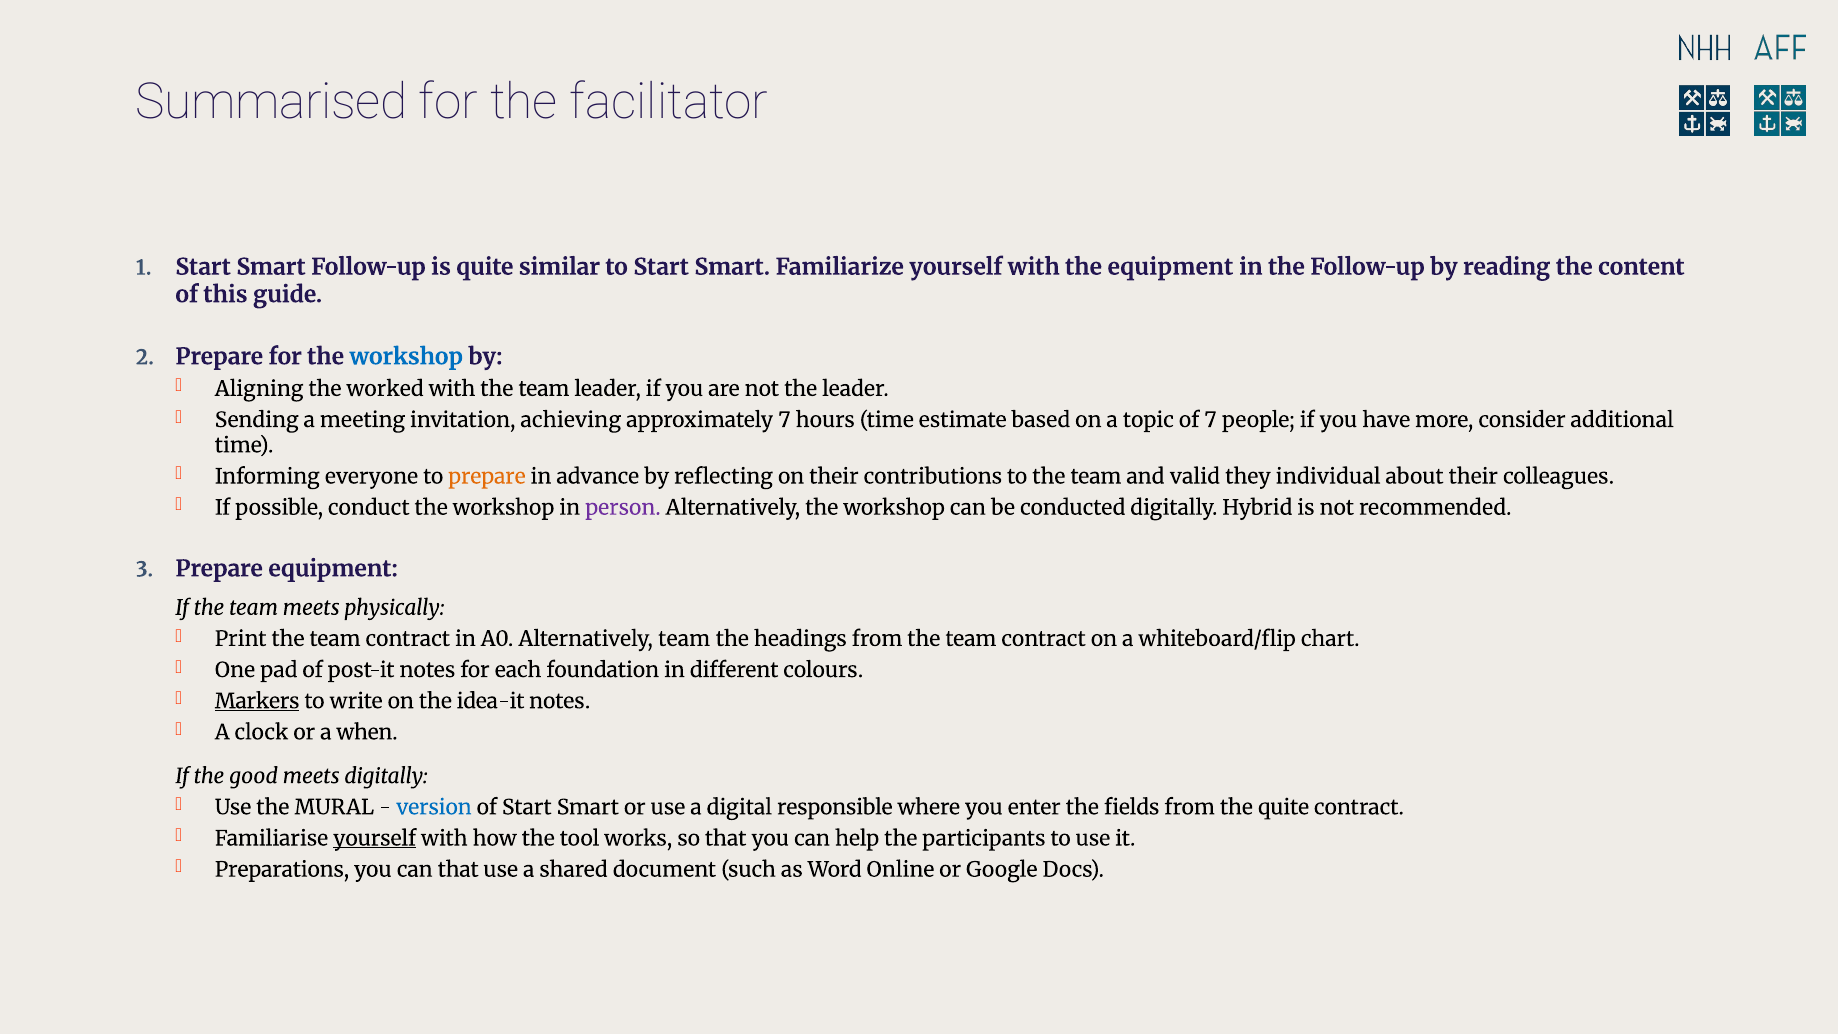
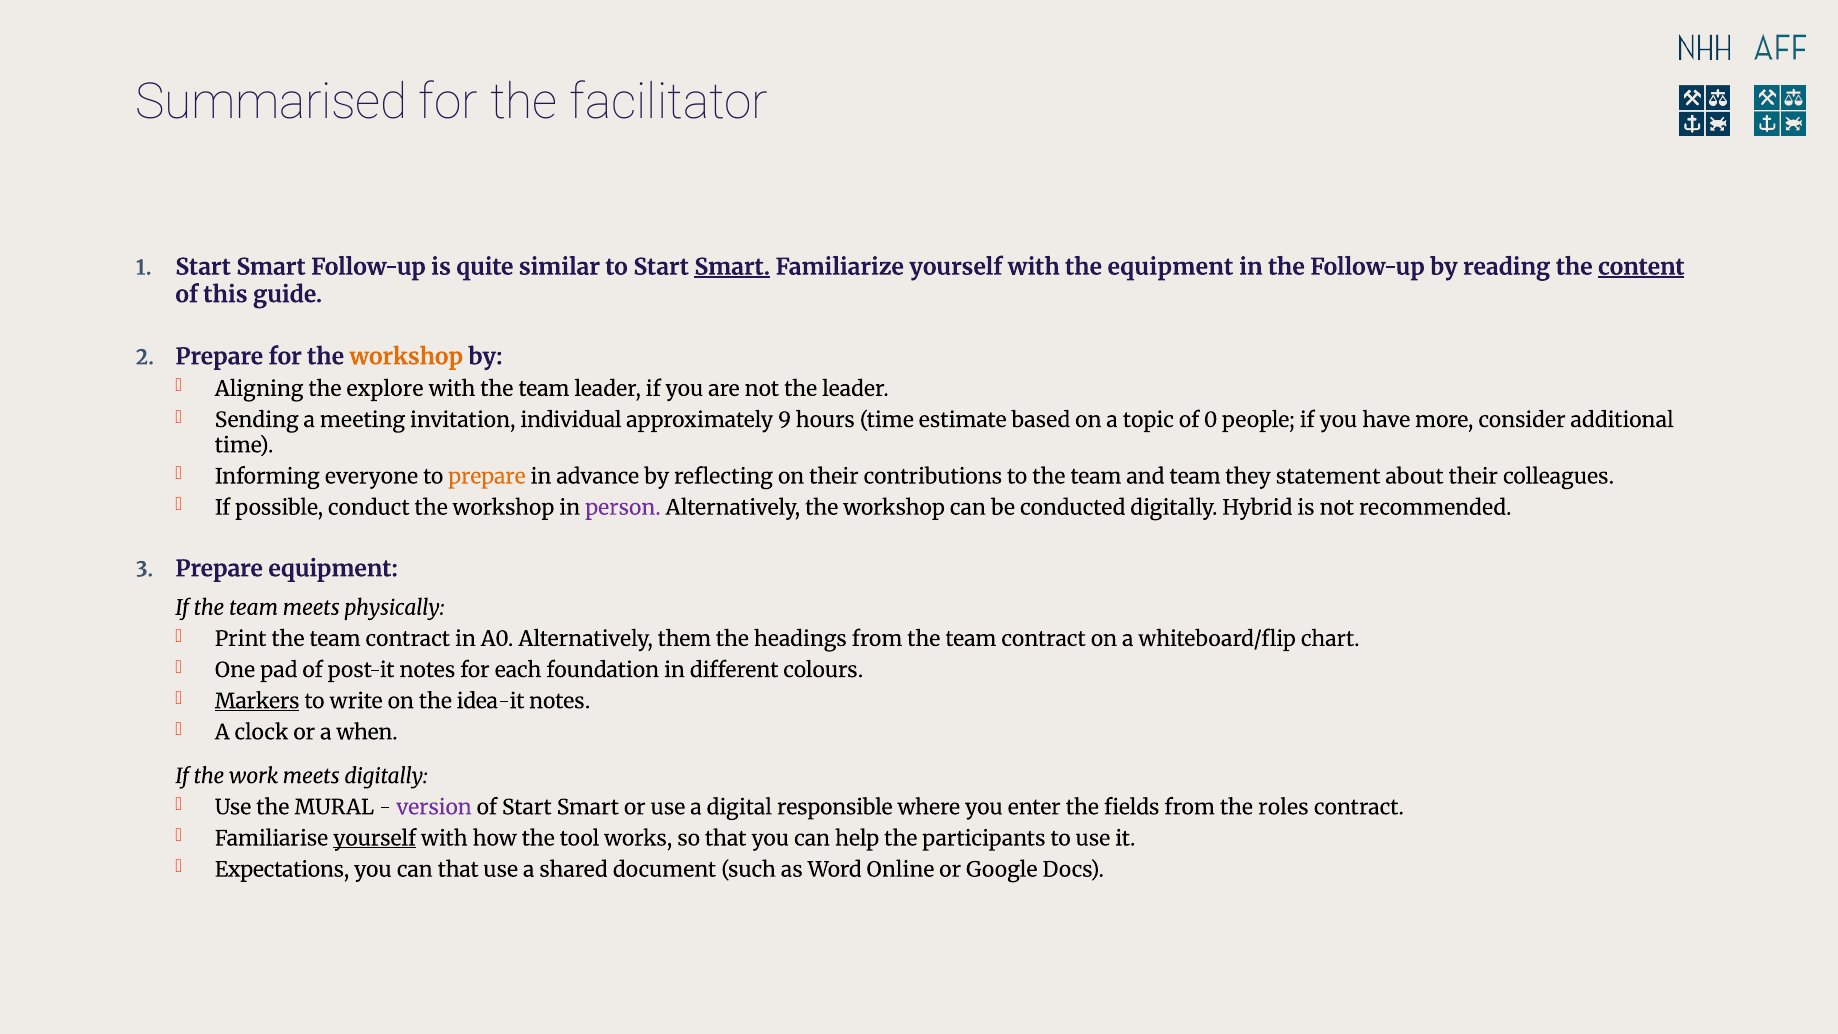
Smart underline: none -> present (732, 267)
content underline: none -> present (1641, 267)
workshop colour: blue -> orange (406, 357)
worked: worked -> explore (385, 389)
achieving: achieving -> individual (571, 420)
approximately 7: 7 -> 9 (785, 420)
of 7: 7 -> 0 (1211, 420)
and valid: valid -> team (1195, 477)
individual: individual -> statement (1328, 477)
Alternatively team: team -> them (684, 639)
good: good -> work (254, 776)
version colour: blue -> purple (434, 807)
the quite: quite -> roles (1283, 807)
Preparations: Preparations -> Expectations (282, 870)
